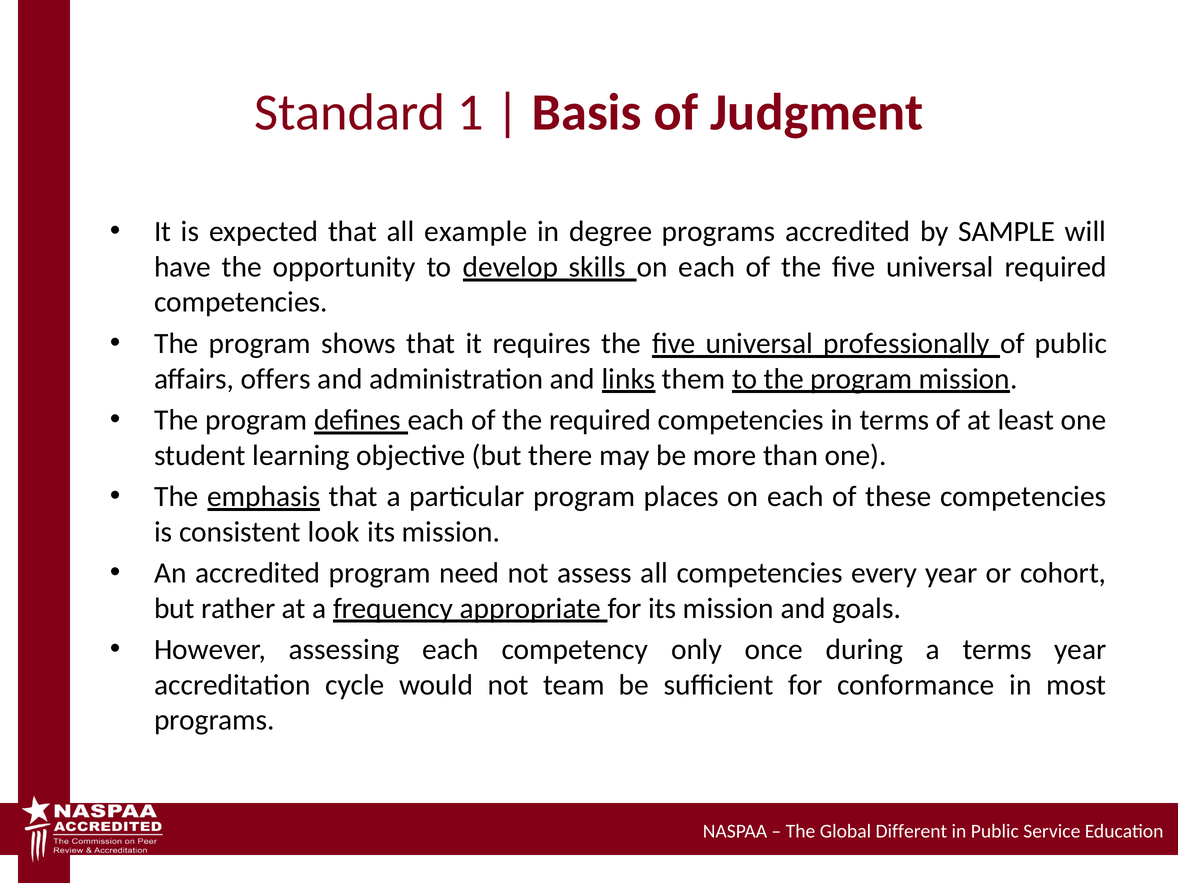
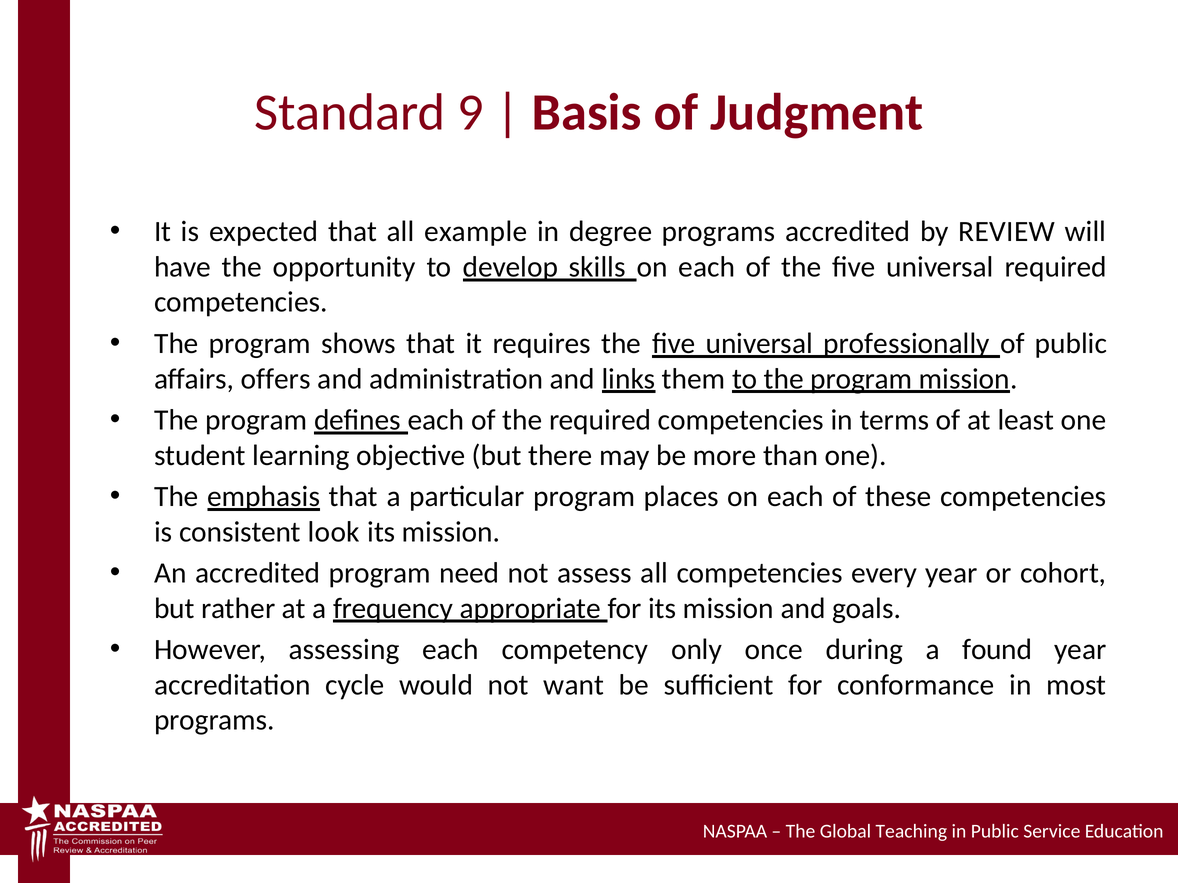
1: 1 -> 9 (471, 113)
SAMPLE: SAMPLE -> REVIEW (1007, 232)
a terms: terms -> found (997, 650)
team: team -> want (574, 685)
Different: Different -> Teaching (911, 832)
